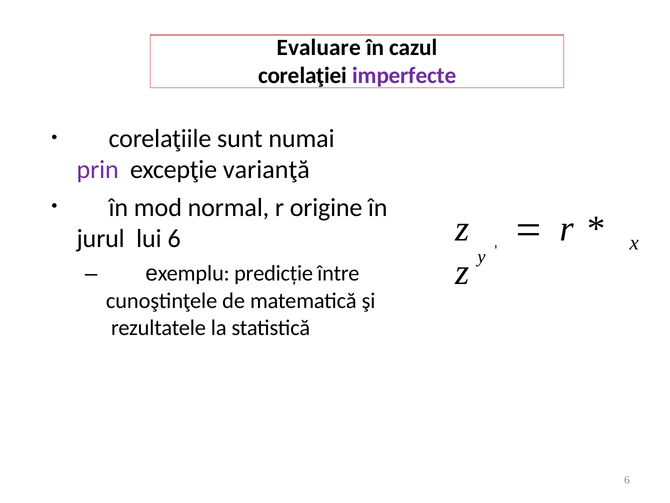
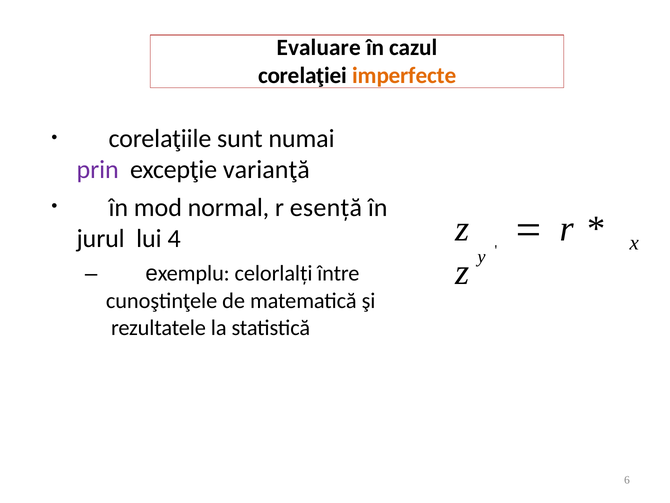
imperfecte colour: purple -> orange (404, 75)
origine: origine -> esență (326, 207)
lui 6: 6 -> 4 (174, 239)
predicție: predicție -> celorlalți (274, 273)
